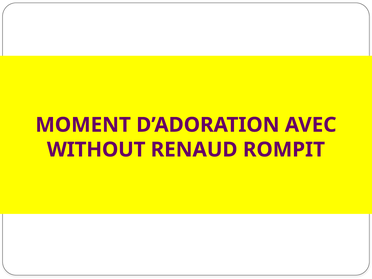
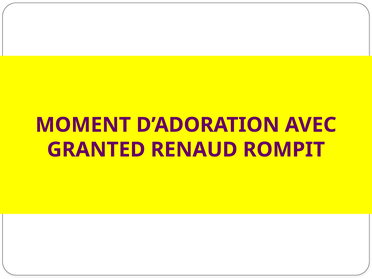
WITHOUT: WITHOUT -> GRANTED (96, 150)
